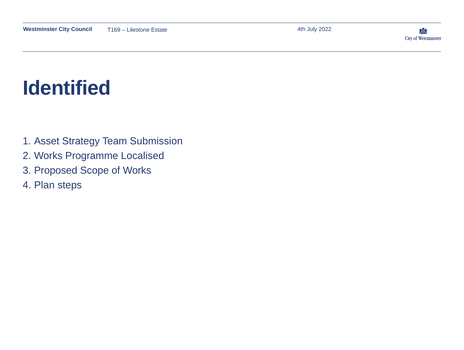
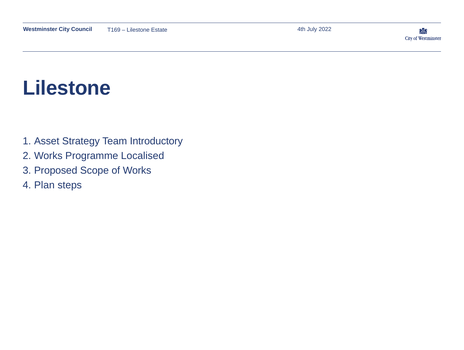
Identified: Identified -> Lilestone (67, 88)
Submission: Submission -> Introductory (156, 141)
